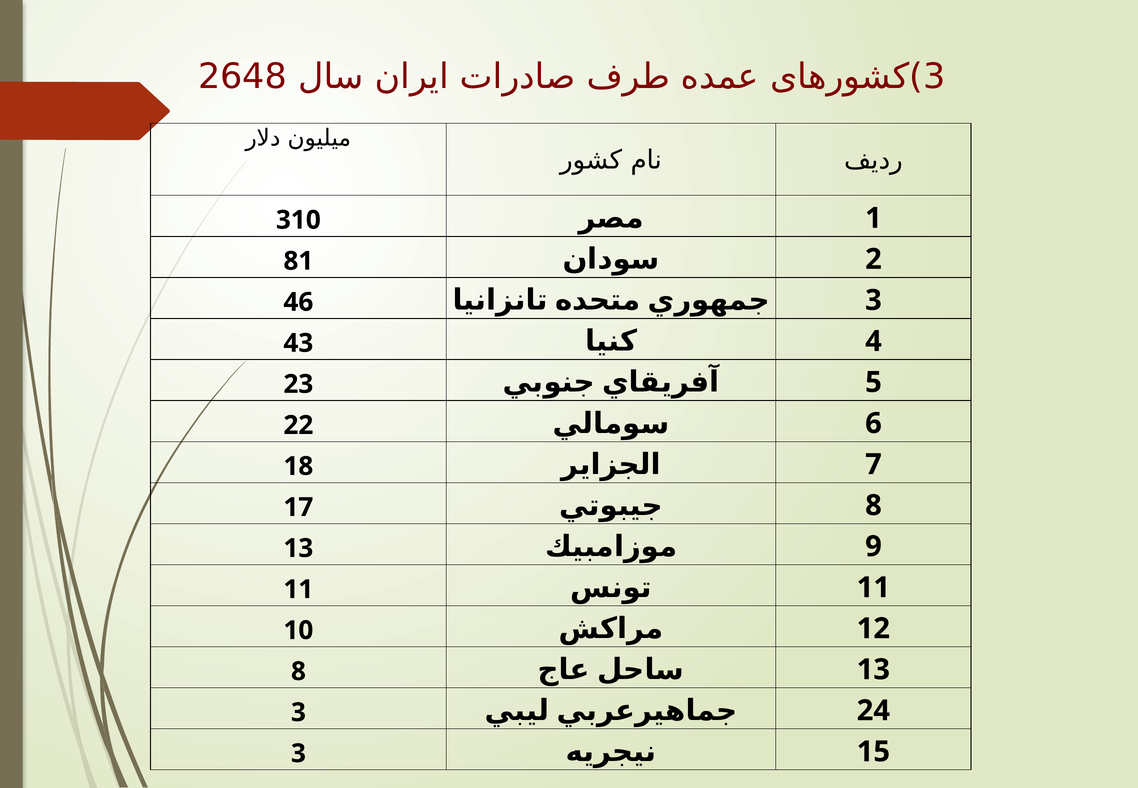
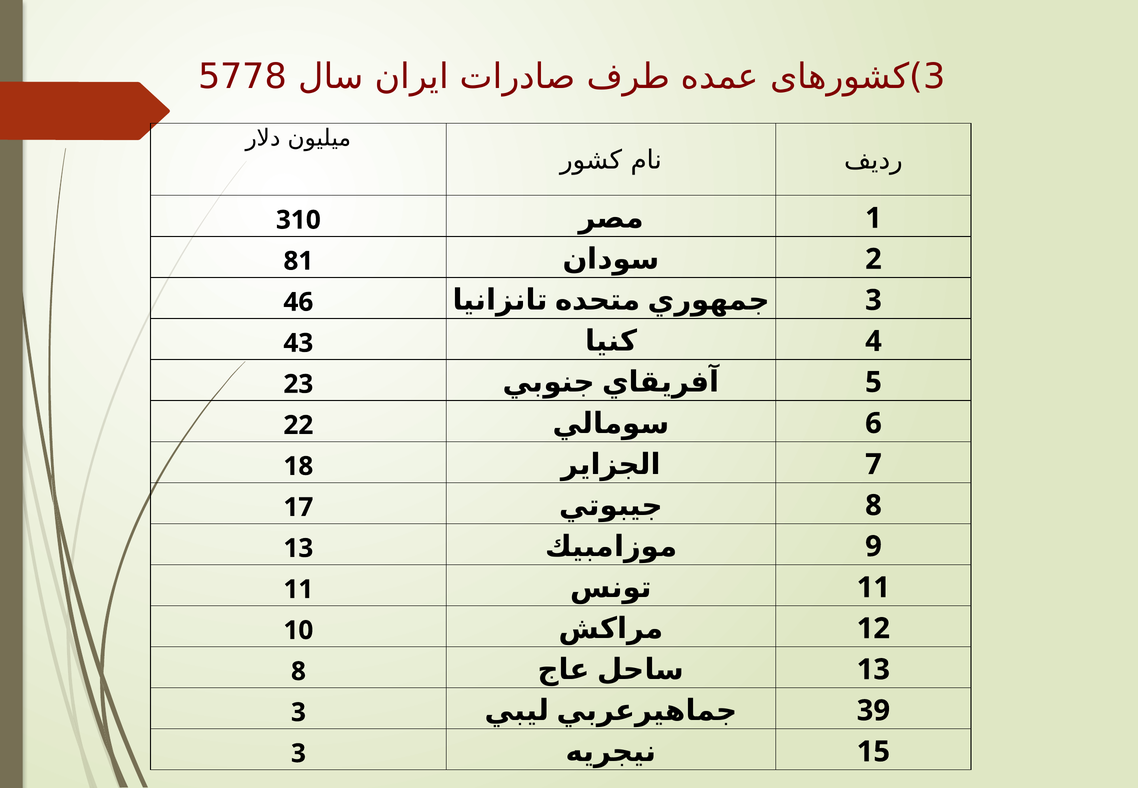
2648: 2648 -> 5778 (243, 77)
24: 24 -> 39 (873, 710)
